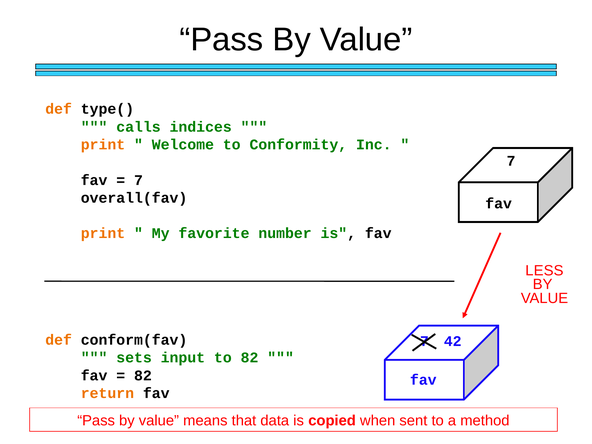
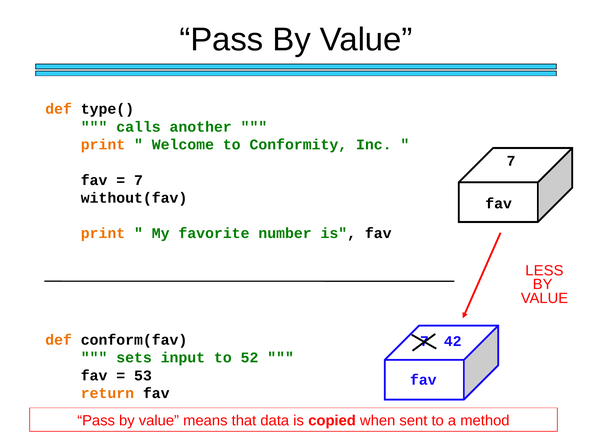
indices: indices -> another (201, 127)
overall(fav: overall(fav -> without(fav (134, 198)
to 82: 82 -> 52 (250, 358)
82: 82 -> 53 (143, 376)
